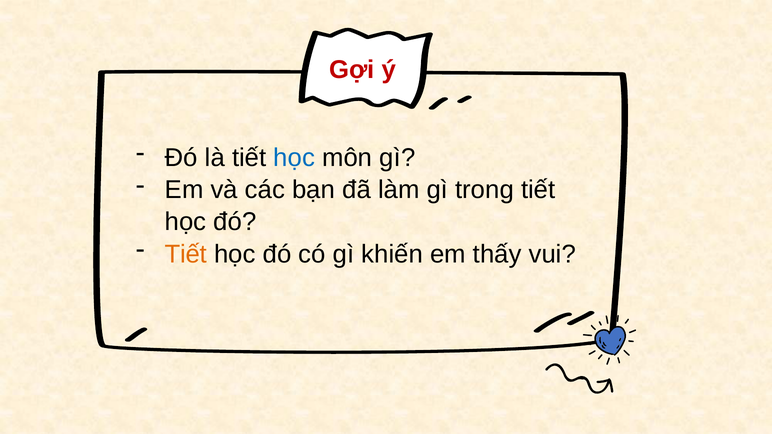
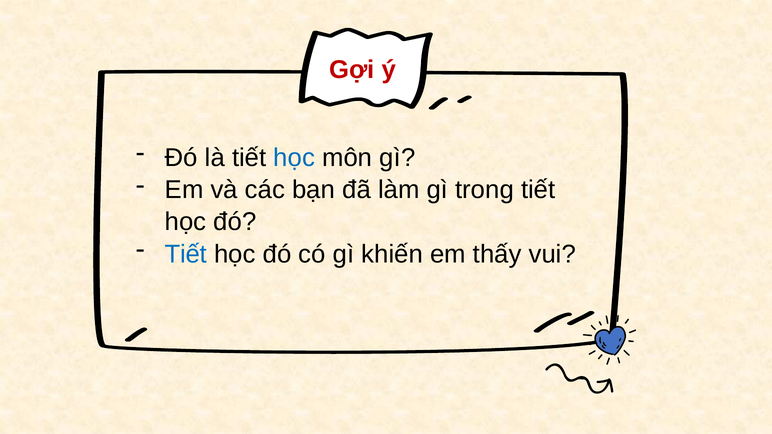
Tiết colour: orange -> blue (186, 254)
